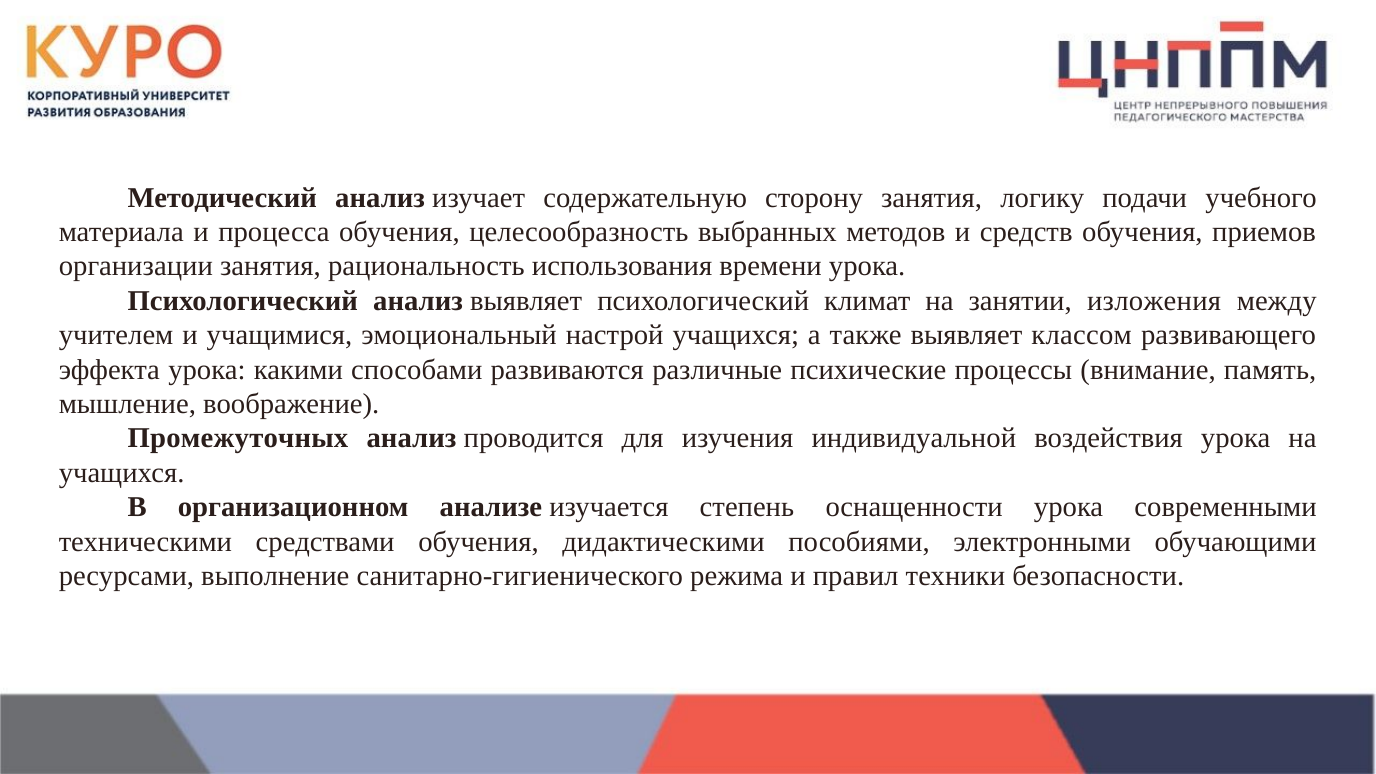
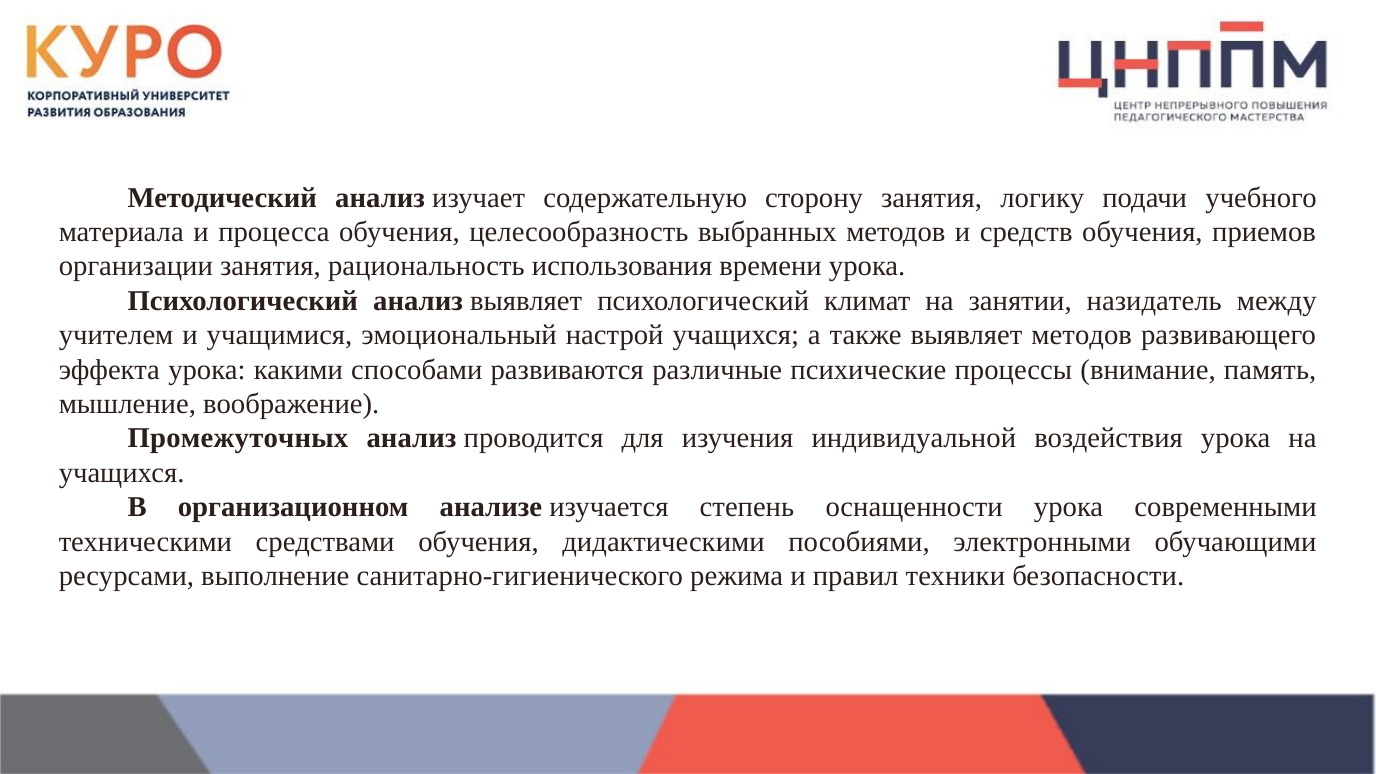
изложения: изложения -> назидатель (1154, 301)
выявляет классом: классом -> методов (1082, 335)
